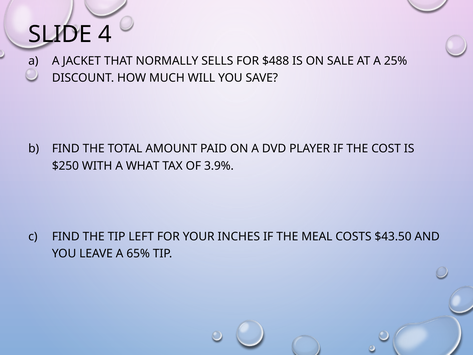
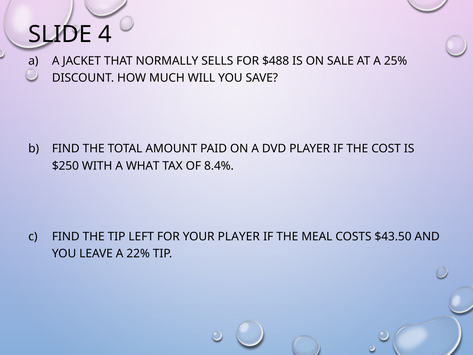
3.9%: 3.9% -> 8.4% (219, 166)
YOUR INCHES: INCHES -> PLAYER (239, 236)
65%: 65% -> 22% (138, 253)
